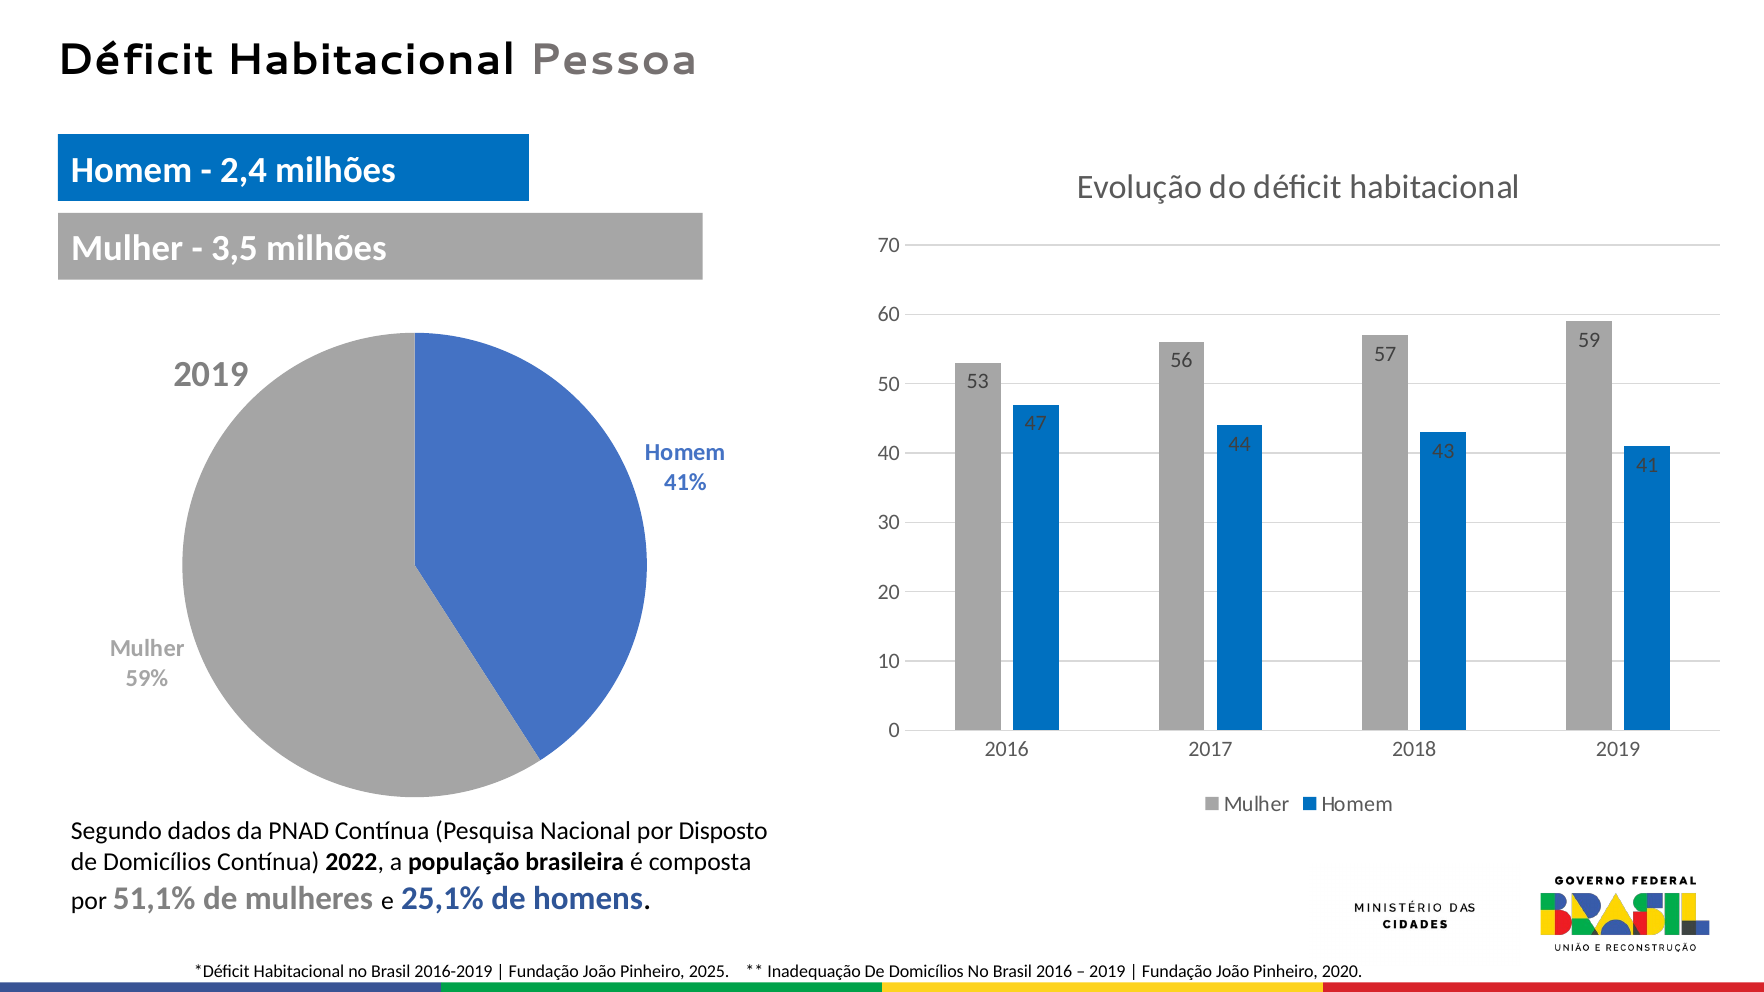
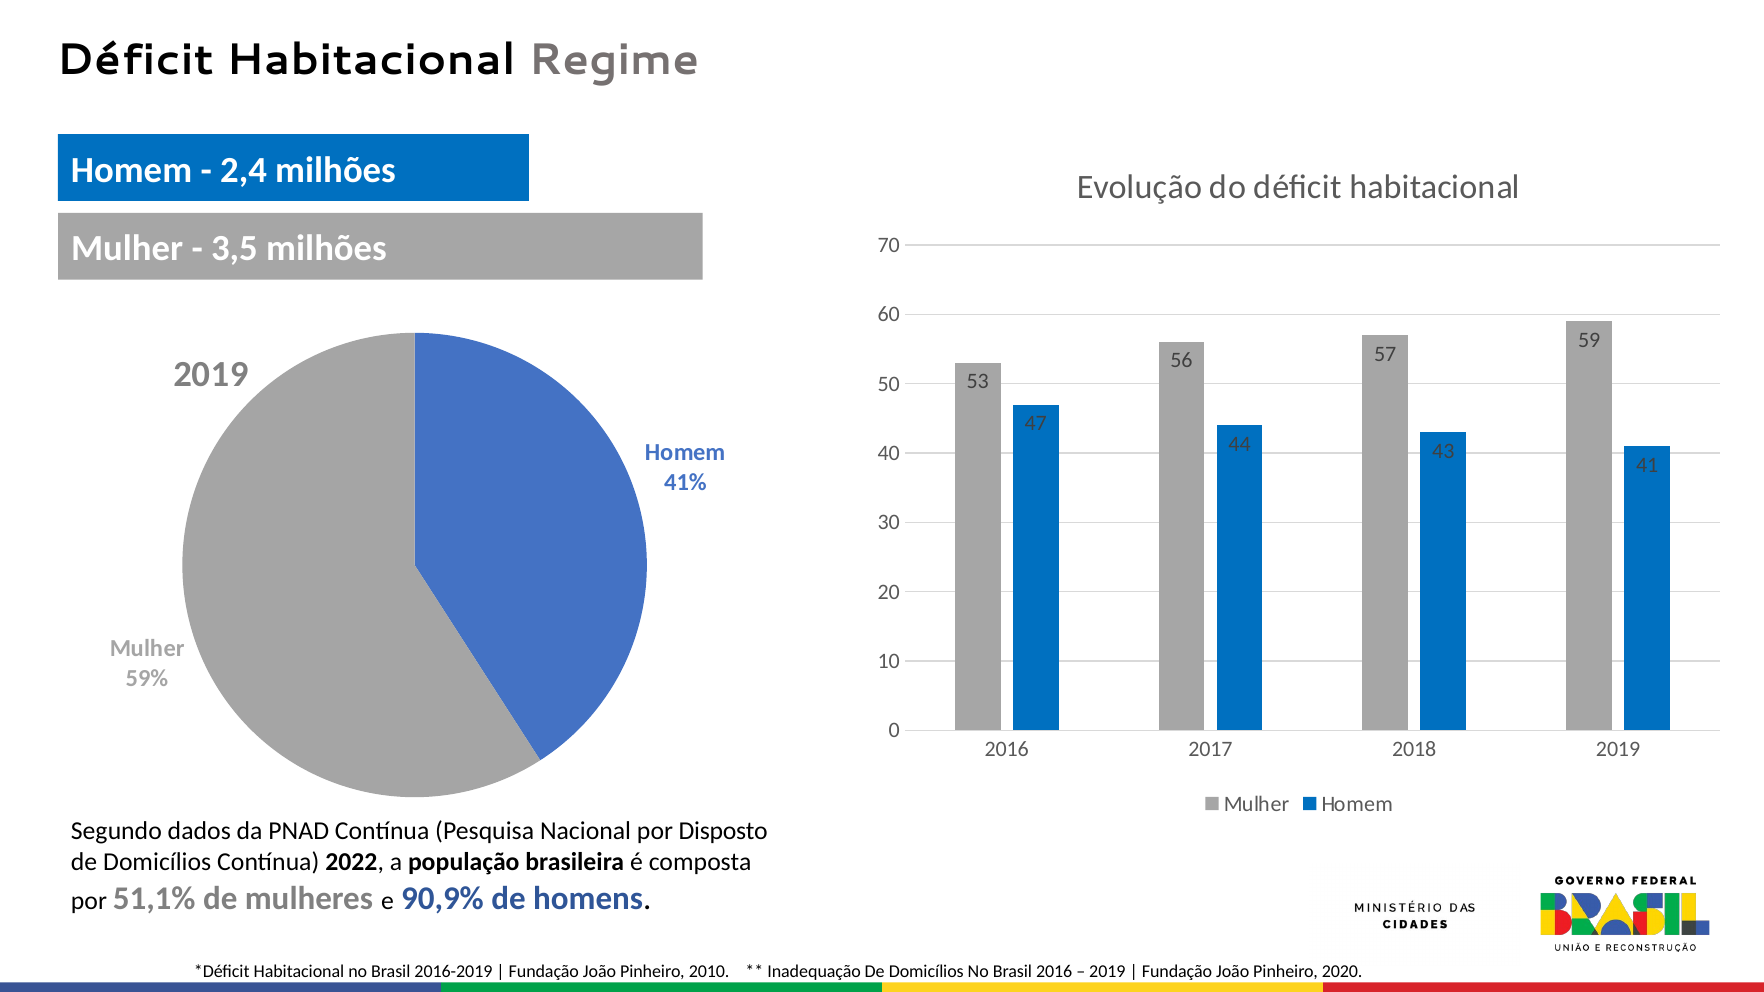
Pessoa: Pessoa -> Regime (614, 60)
25,1%: 25,1% -> 90,9% (442, 898)
2025: 2025 -> 2010 (709, 972)
